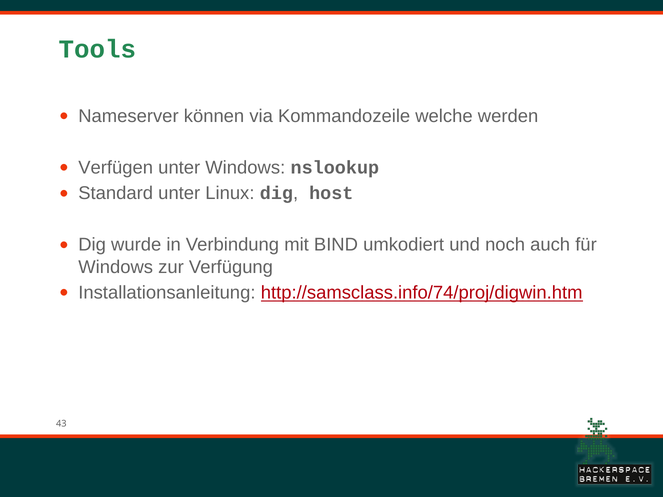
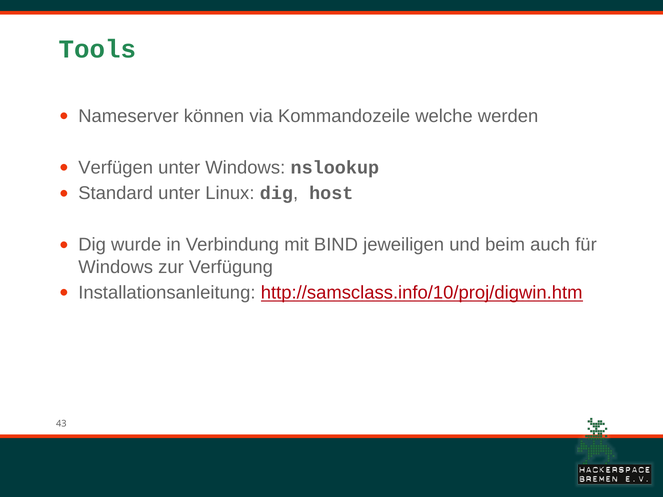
umkodiert: umkodiert -> jeweiligen (404, 245)
noch: noch -> beim (505, 245)
http://samsclass.info/74/proj/digwin.htm: http://samsclass.info/74/proj/digwin.htm -> http://samsclass.info/10/proj/digwin.htm (422, 293)
